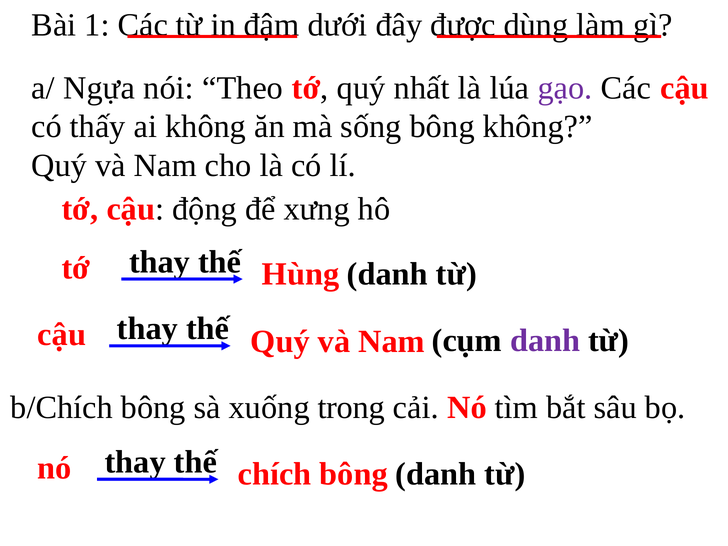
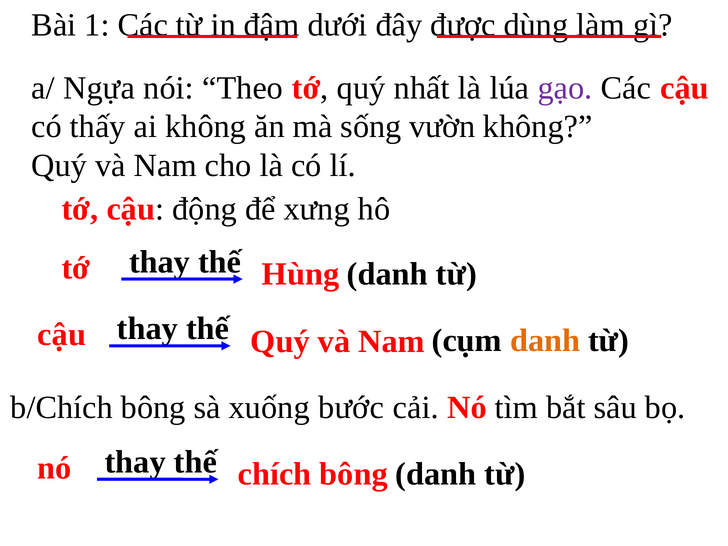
sống bông: bông -> vườn (442, 127)
danh colour: purple -> orange (545, 341)
trong: trong -> bước (351, 407)
